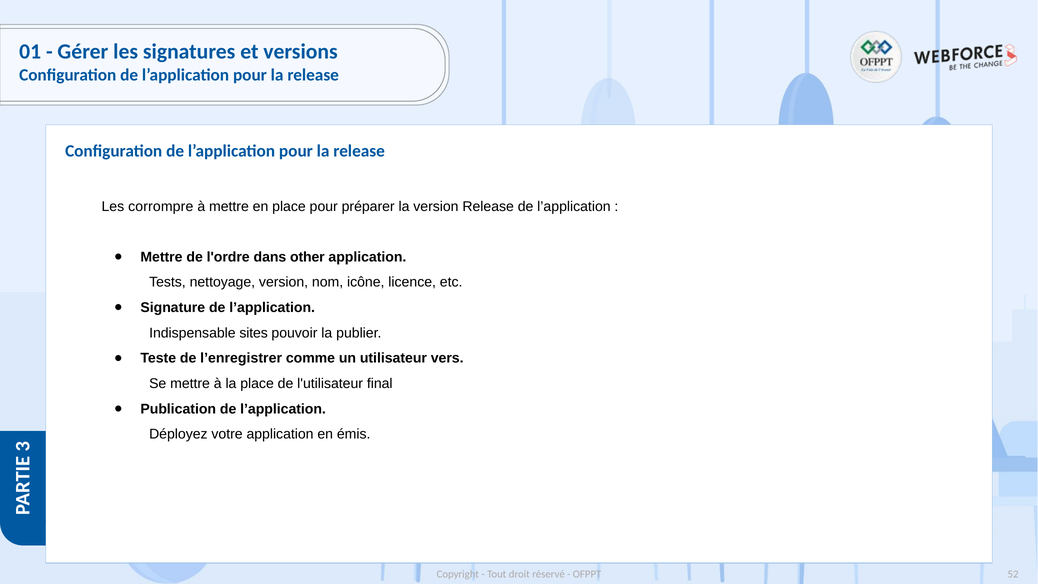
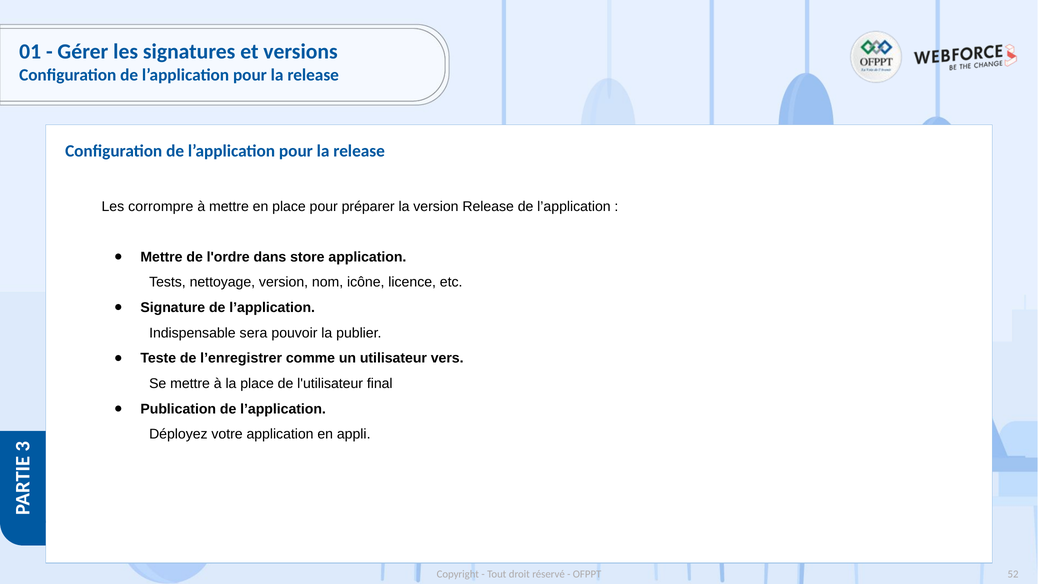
other: other -> store (307, 257)
sites: sites -> sera (253, 333)
émis: émis -> appli (354, 434)
